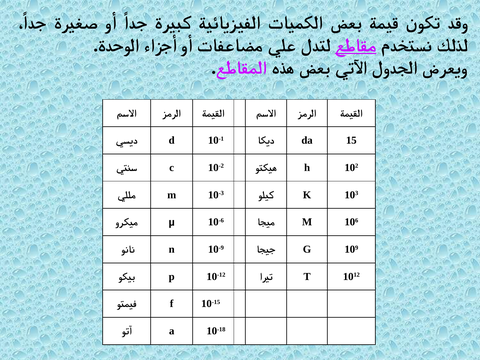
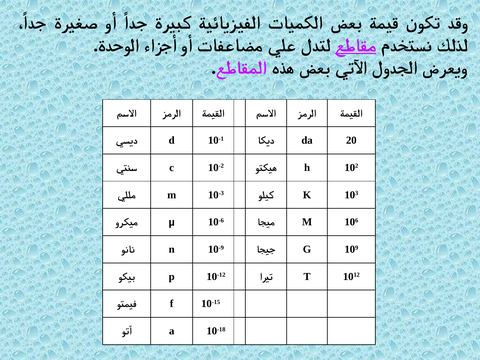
15: 15 -> 20 (351, 140)
